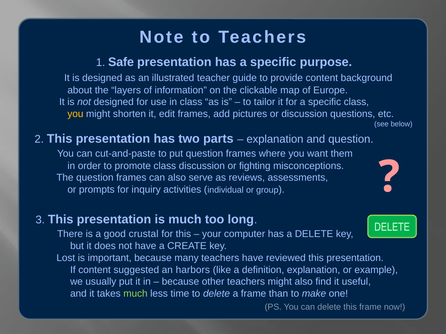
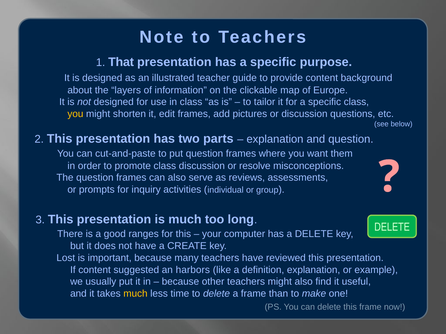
Safe: Safe -> That (121, 62)
fighting: fighting -> resolve (255, 166)
crustal: crustal -> ranges (144, 234)
much colour: light green -> yellow (135, 294)
